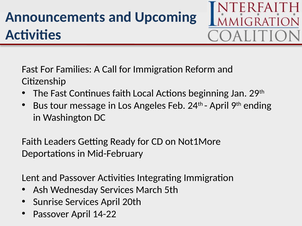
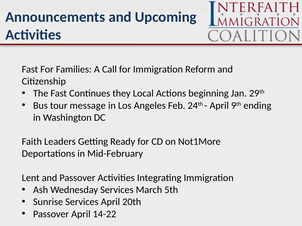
Continues faith: faith -> they (122, 94)
